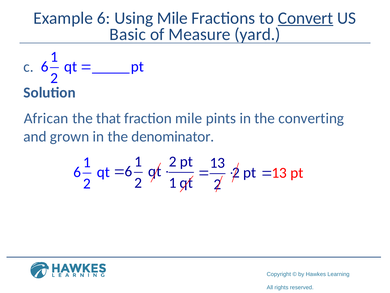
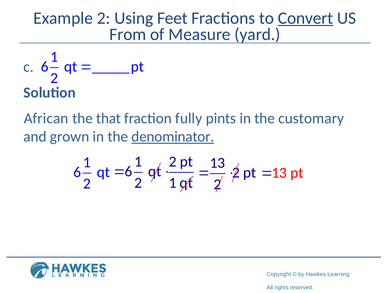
Example 6: 6 -> 2 (104, 18)
Using Mile: Mile -> Feet (172, 18)
Basic: Basic -> From (128, 34)
fraction mile: mile -> fully (189, 118)
converting: converting -> customary (311, 118)
denominator underline: none -> present (173, 136)
